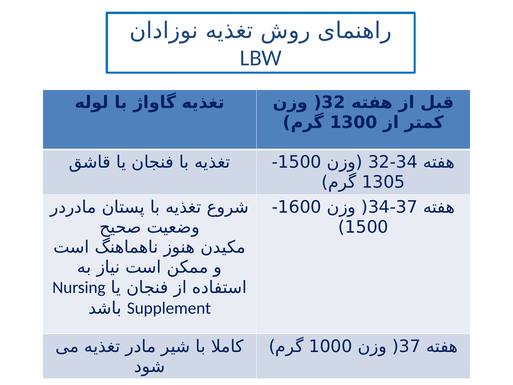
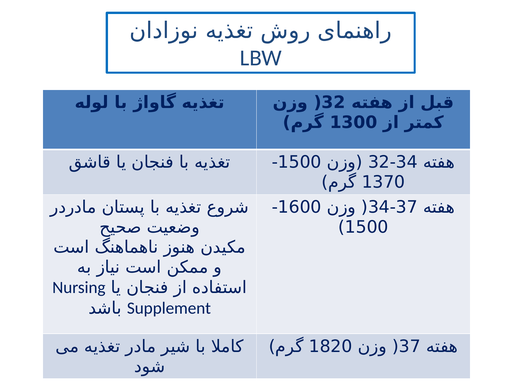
1305: 1305 -> 1370 (383, 182)
1000: 1000 -> 1820 (331, 346)
